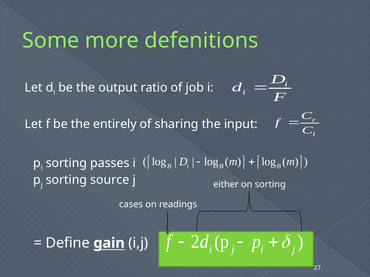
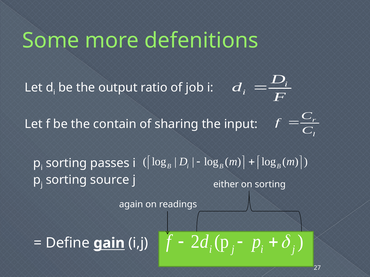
entirely: entirely -> contain (115, 124)
cases: cases -> again (131, 205)
